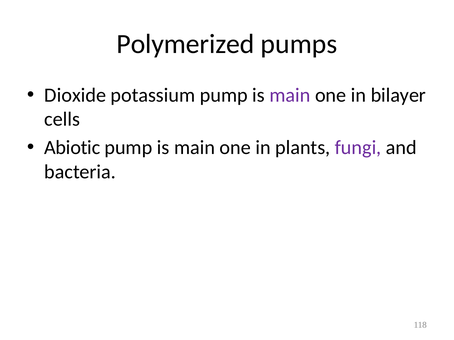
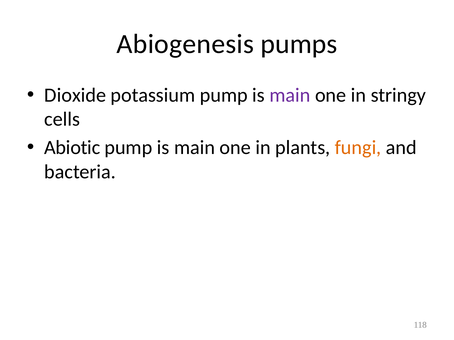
Polymerized: Polymerized -> Abiogenesis (185, 44)
bilayer: bilayer -> stringy (398, 95)
fungi colour: purple -> orange (358, 148)
